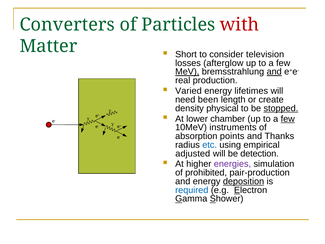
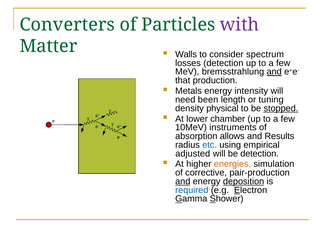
with colour: red -> purple (240, 25)
Short: Short -> Walls (186, 54)
television: television -> spectrum (265, 54)
losses afterglow: afterglow -> detection (223, 63)
MeV underline: present -> none (187, 72)
real: real -> that (183, 80)
Varied: Varied -> Metals (189, 91)
lifetimes: lifetimes -> intensity (251, 91)
create: create -> tuning (271, 100)
few underline: present -> none (288, 119)
points: points -> allows (232, 136)
Thanks: Thanks -> Results (279, 136)
energies colour: purple -> orange (232, 164)
prohibited: prohibited -> corrective (206, 173)
and underline: none -> present (183, 181)
